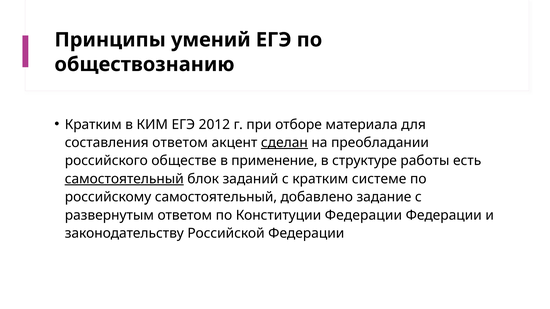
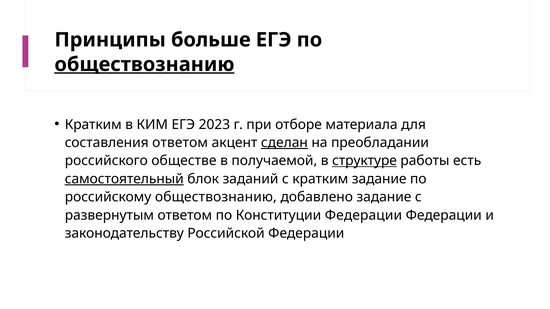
умений: умений -> больше (211, 40)
обществознанию underline: none -> present (144, 65)
2012: 2012 -> 2023 (214, 125)
применение: применение -> получаемой (274, 161)
структуре underline: none -> present (365, 161)
кратким системе: системе -> задание (379, 179)
российскому самостоятельный: самостоятельный -> обществознанию (216, 197)
